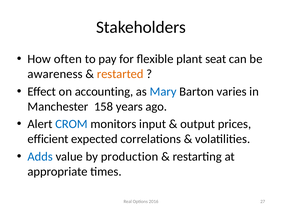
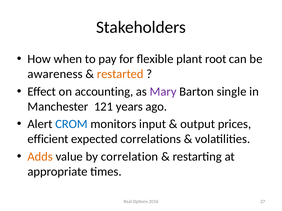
often: often -> when (68, 59)
seat: seat -> root (216, 59)
Mary colour: blue -> purple (163, 92)
varies: varies -> single (232, 92)
158: 158 -> 121 (104, 107)
Adds colour: blue -> orange (40, 157)
production: production -> correlation (130, 157)
